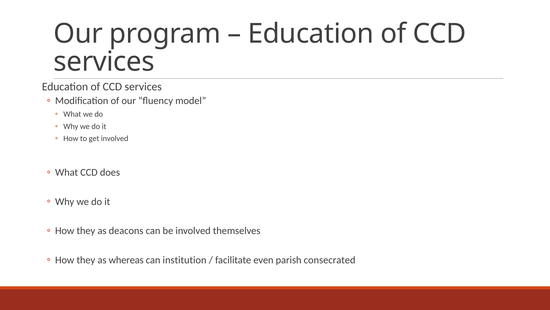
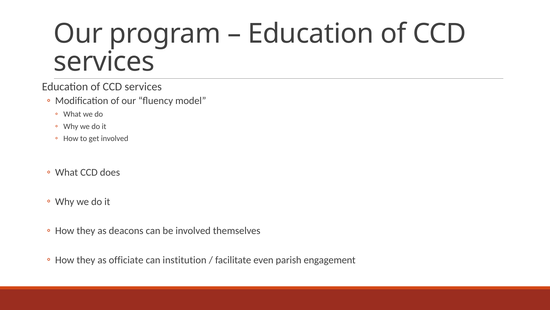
whereas: whereas -> officiate (126, 259)
consecrated: consecrated -> engagement (330, 259)
